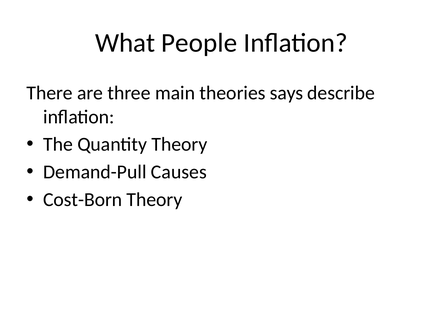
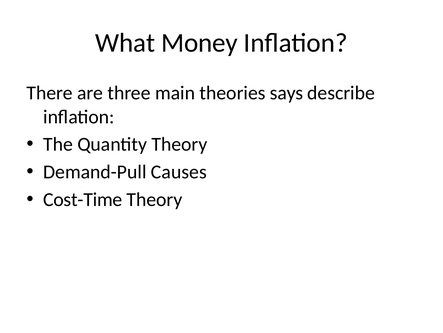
People: People -> Money (199, 43)
Cost-Born: Cost-Born -> Cost-Time (83, 199)
